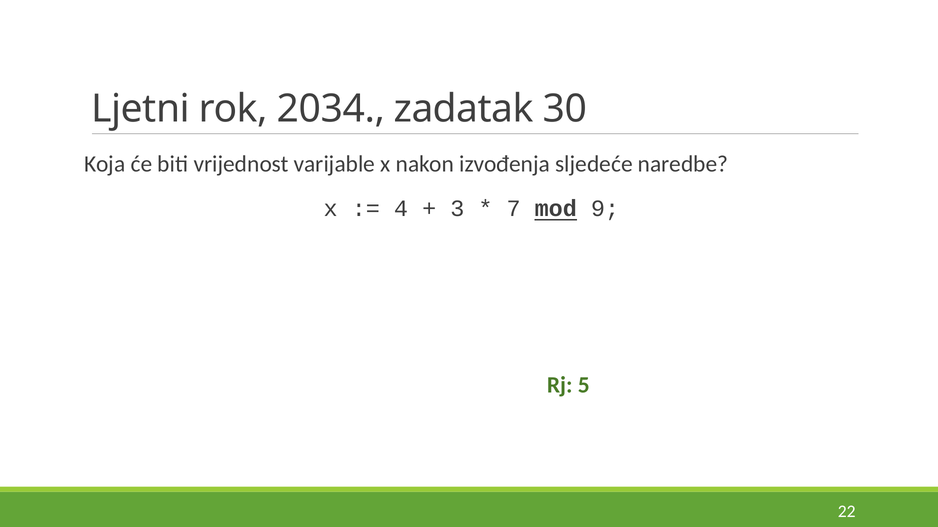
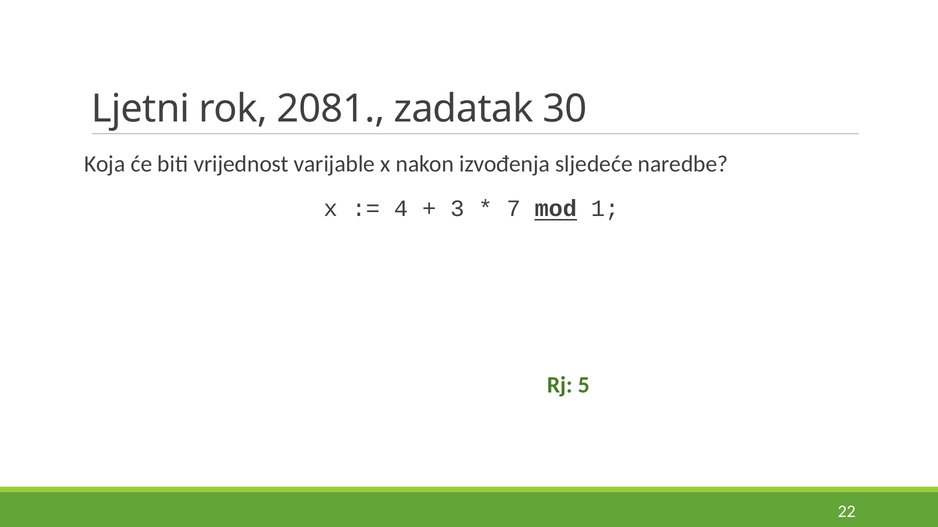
2034: 2034 -> 2081 (331, 109)
9: 9 -> 1 (605, 209)
